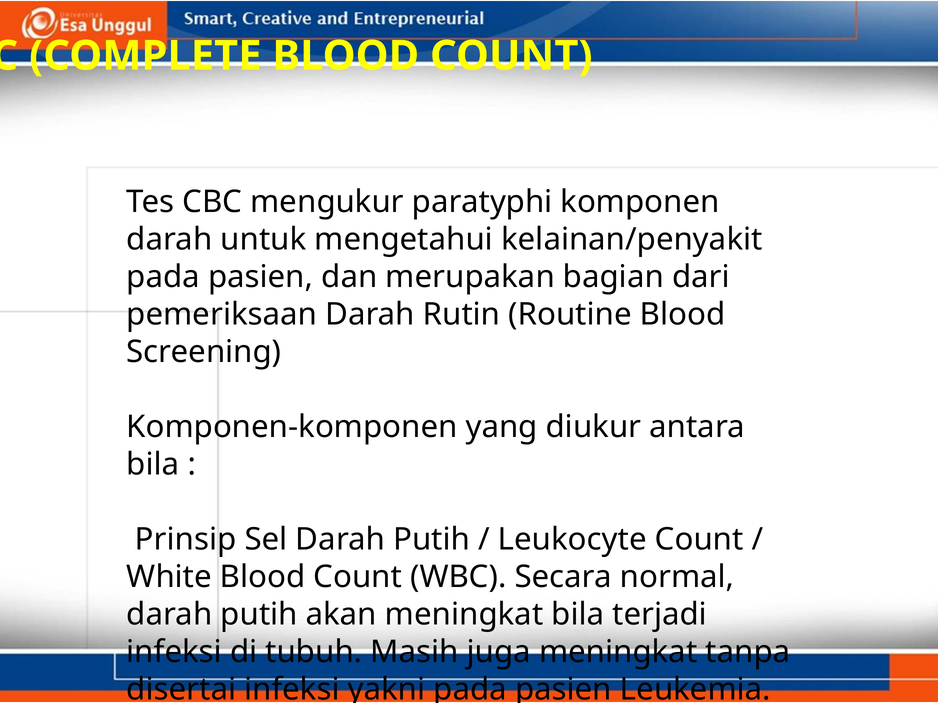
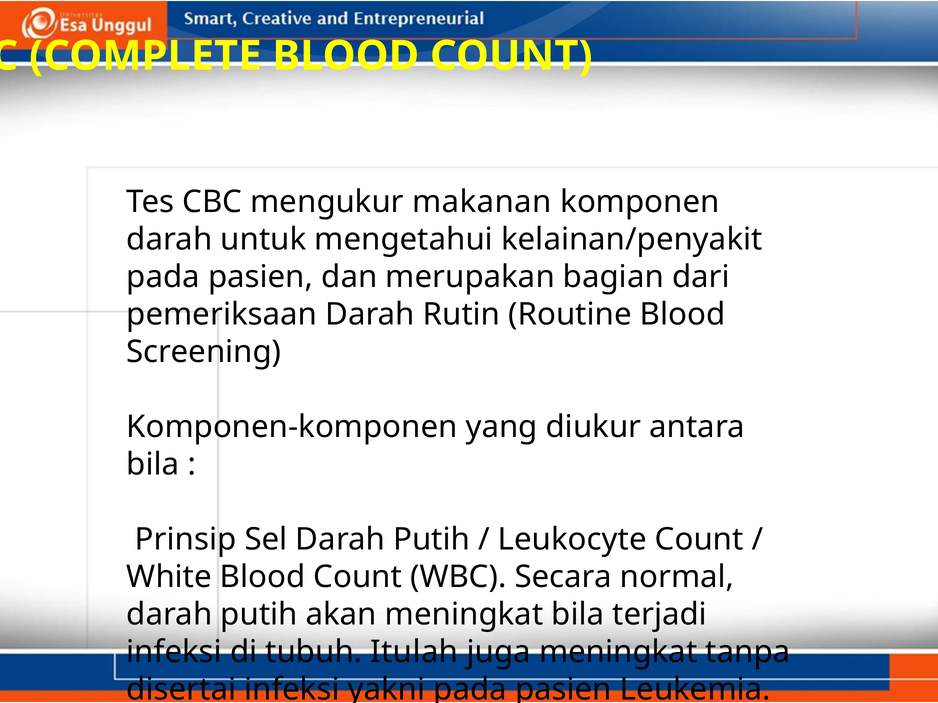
paratyphi: paratyphi -> makanan (482, 202)
Masih: Masih -> Itulah (414, 652)
